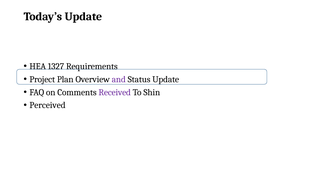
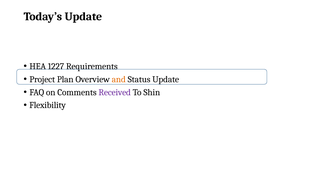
1327: 1327 -> 1227 (56, 66)
and colour: purple -> orange (119, 79)
Perceived: Perceived -> Flexibility (48, 105)
